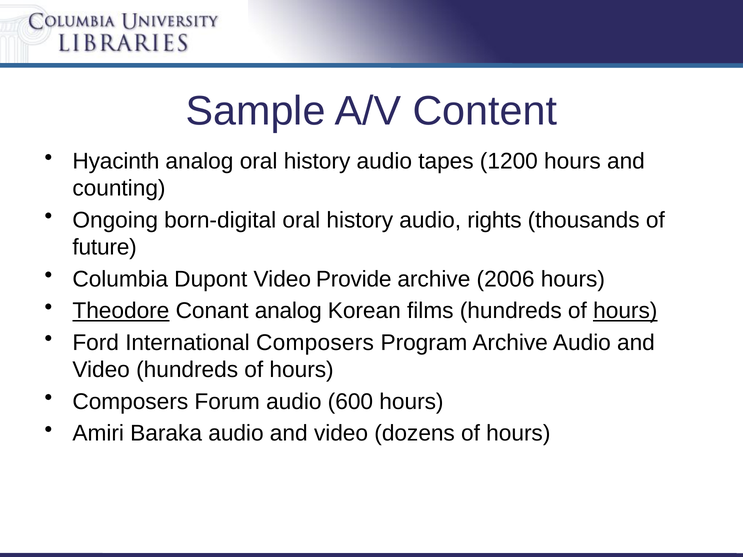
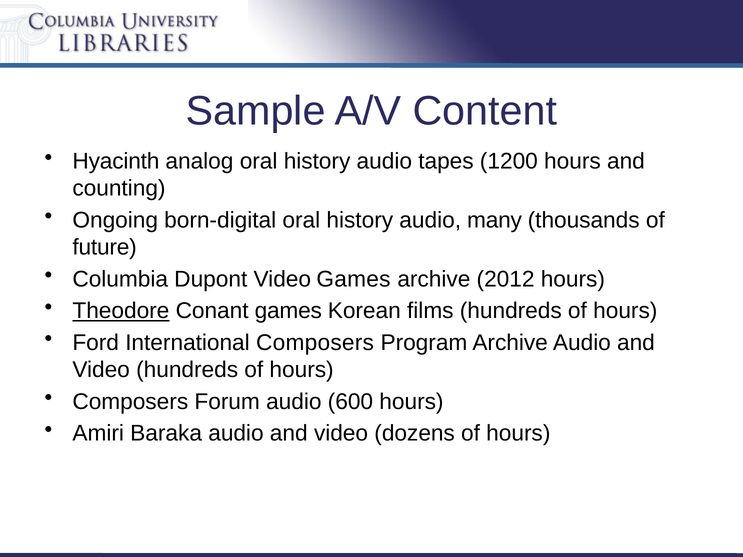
rights: rights -> many (494, 220)
Video Provide: Provide -> Games (354, 279)
2006: 2006 -> 2012 (506, 279)
Conant analog: analog -> games (288, 311)
hours underline: present -> none (625, 311)
